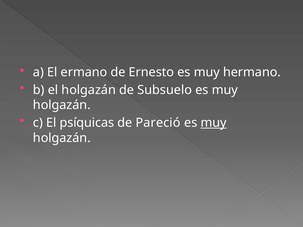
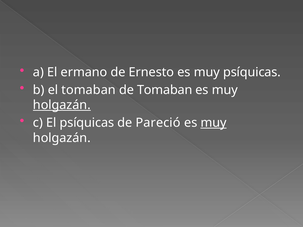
muy hermano: hermano -> psíquicas (252, 72)
el holgazán: holgazán -> tomaban (89, 90)
de Subsuelo: Subsuelo -> Tomaban (165, 90)
holgazán underline: none -> present (62, 105)
